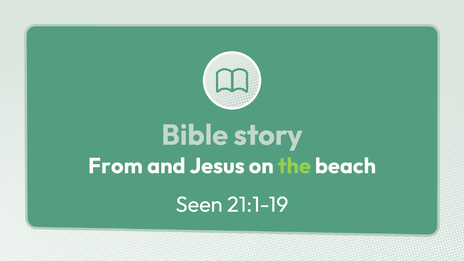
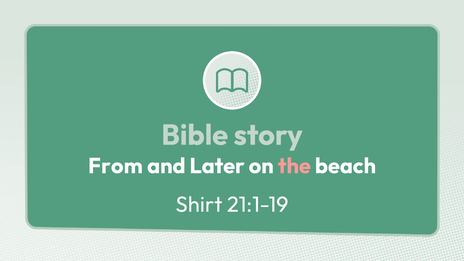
Jesus: Jesus -> Later (217, 166)
the colour: light green -> pink (294, 166)
Seen: Seen -> Shirt (199, 205)
